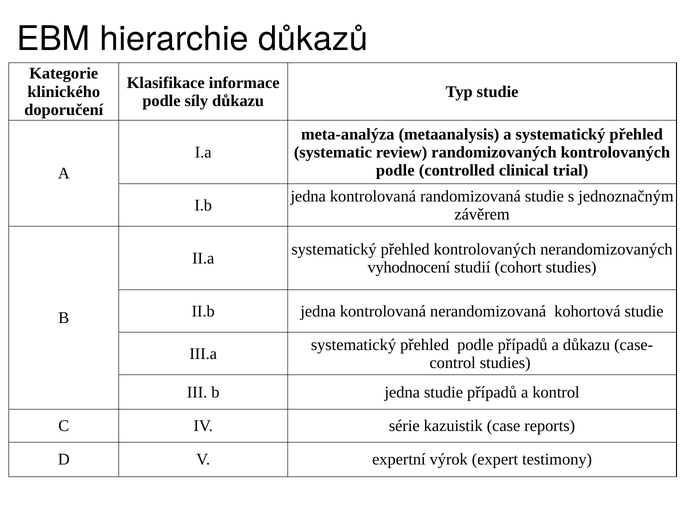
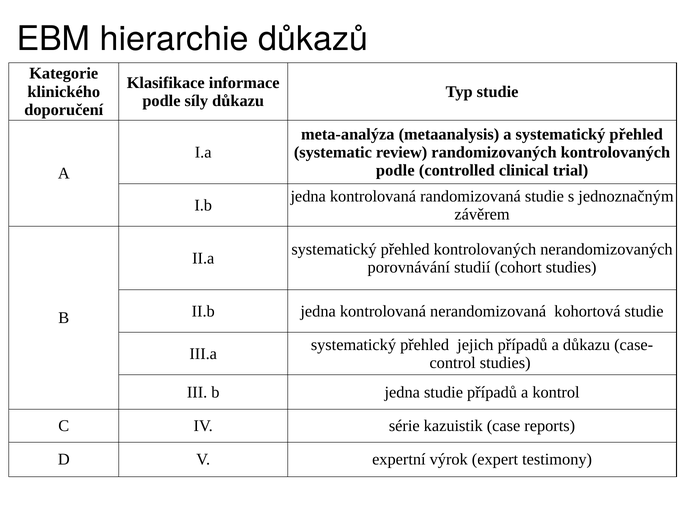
vyhodnocení: vyhodnocení -> porovnávání (409, 268)
přehled podle: podle -> jejich (475, 345)
